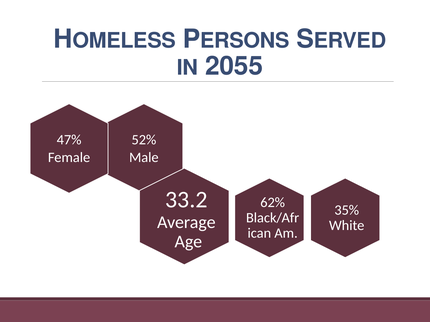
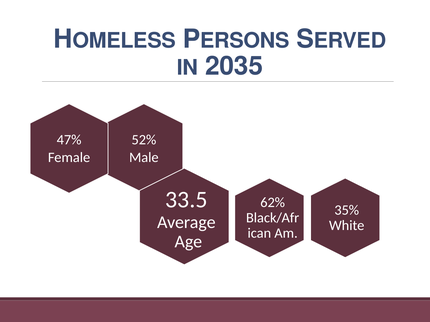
2055: 2055 -> 2035 (234, 66)
33.2: 33.2 -> 33.5 (186, 200)
